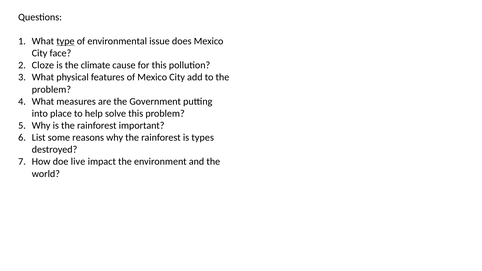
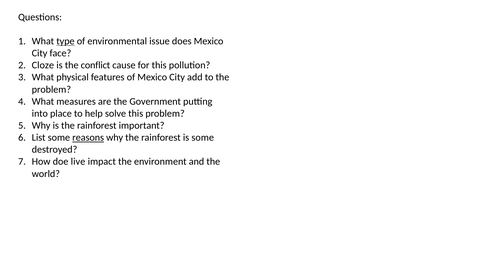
climate: climate -> conflict (95, 65)
reasons underline: none -> present (88, 138)
is types: types -> some (203, 138)
